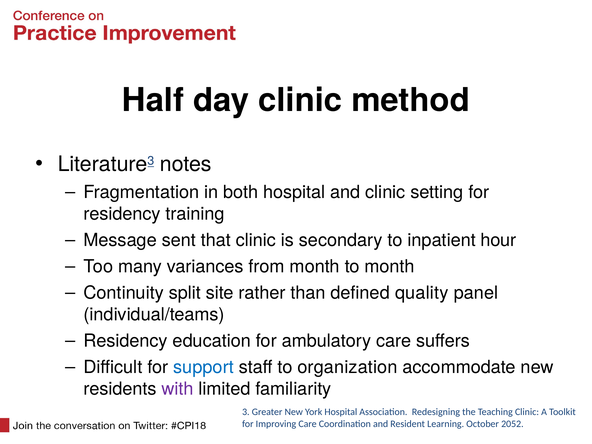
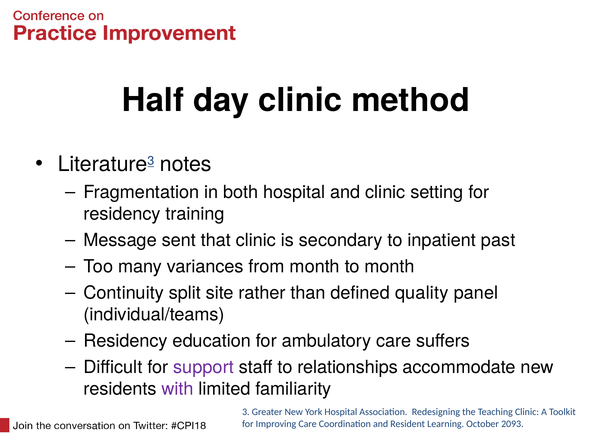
hour: hour -> past (498, 240)
support colour: blue -> purple (204, 367)
organization: organization -> relationships (348, 367)
2052: 2052 -> 2093 (512, 424)
